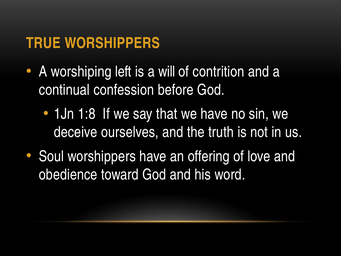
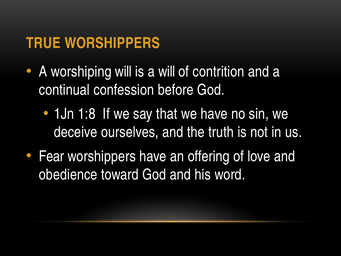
worshiping left: left -> will (123, 72)
Soul: Soul -> Fear (51, 156)
